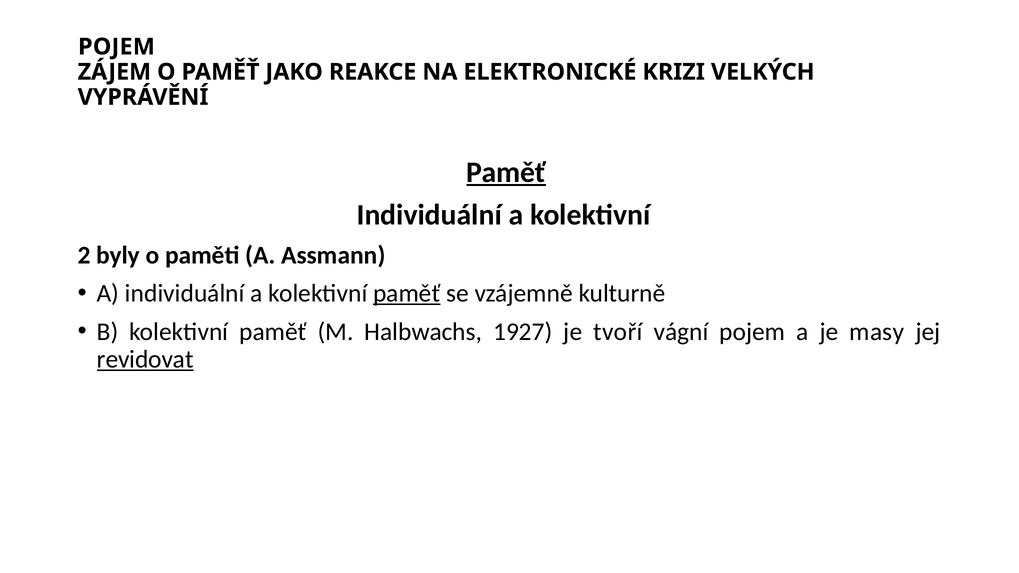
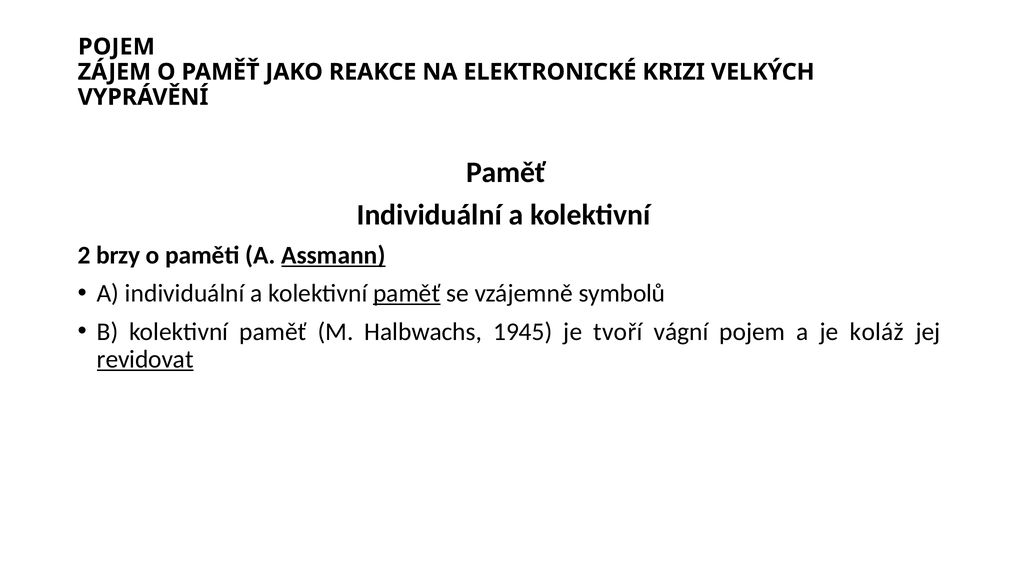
Paměť underline: present -> none (506, 172)
byly: byly -> brzy (118, 255)
Assmann underline: none -> present (333, 255)
kulturně: kulturně -> symbolů (622, 294)
1927: 1927 -> 1945 (523, 332)
masy: masy -> koláž (877, 332)
